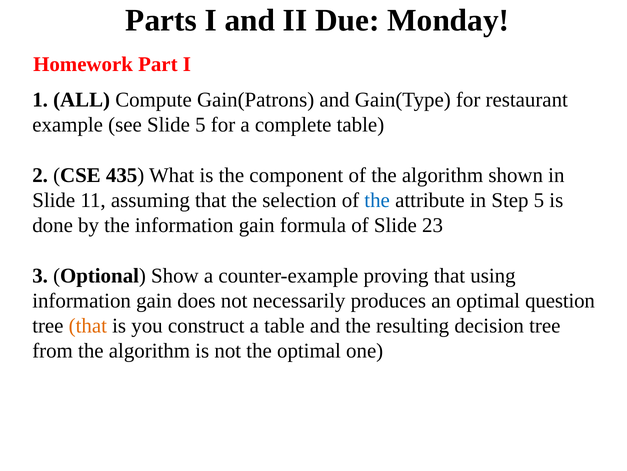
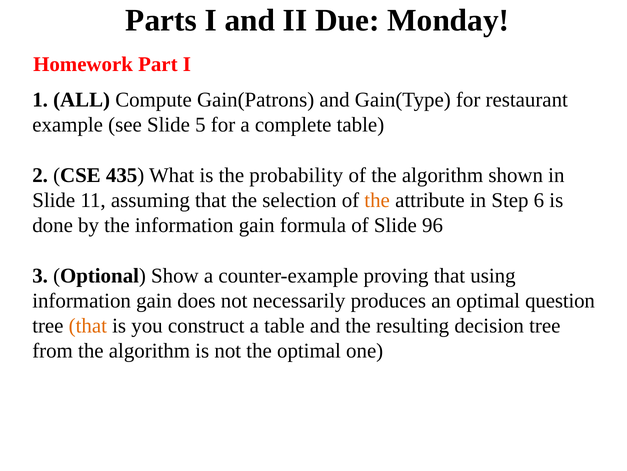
component: component -> probability (296, 175)
the colour: blue -> orange (377, 200)
Step 5: 5 -> 6 (539, 200)
23: 23 -> 96 (433, 225)
